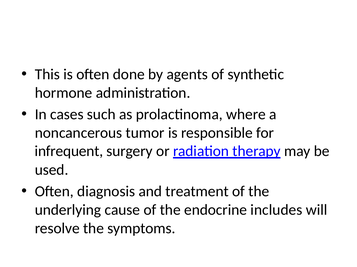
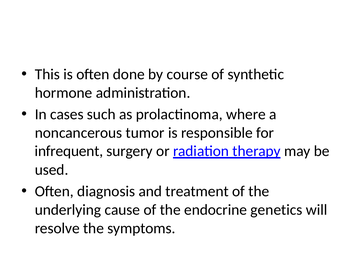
agents: agents -> course (187, 75)
includes: includes -> genetics (276, 210)
